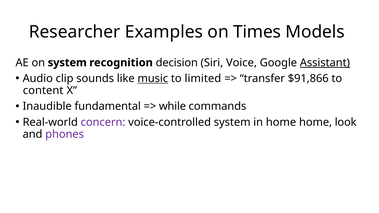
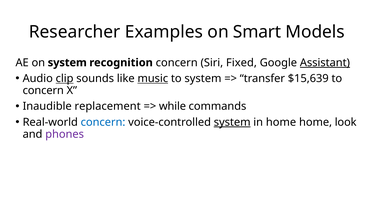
Times: Times -> Smart (257, 32)
recognition decision: decision -> concern (177, 63)
Voice: Voice -> Fixed (241, 63)
clip underline: none -> present (65, 79)
to limited: limited -> system (203, 79)
$91,866: $91,866 -> $15,639 (308, 79)
content: content -> concern (43, 91)
fundamental: fundamental -> replacement (108, 106)
concern colour: purple -> blue (103, 122)
system underline: none -> present (232, 122)
